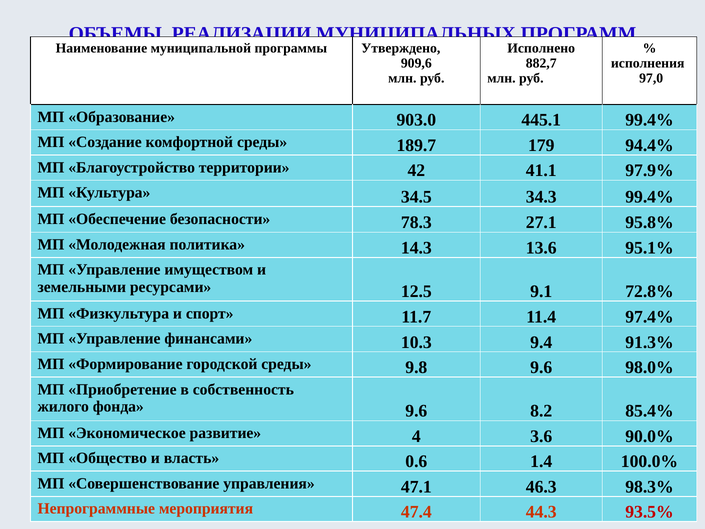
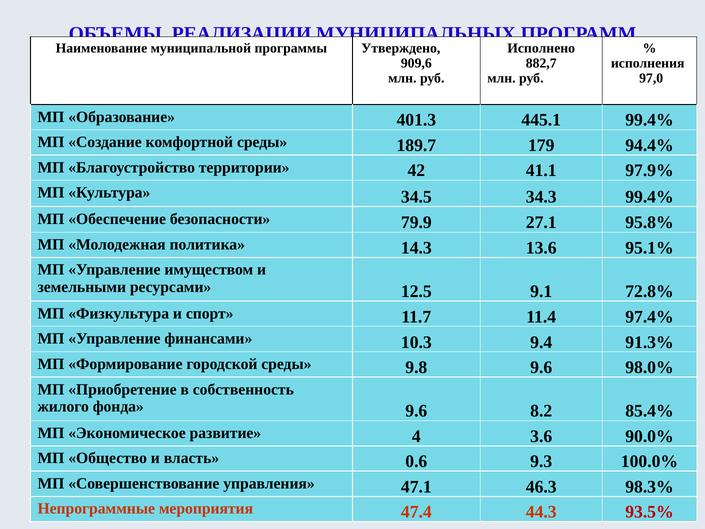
903.0: 903.0 -> 401.3 (416, 120)
78.3: 78.3 -> 79.9 (416, 222)
1.4: 1.4 -> 9.3 (541, 461)
